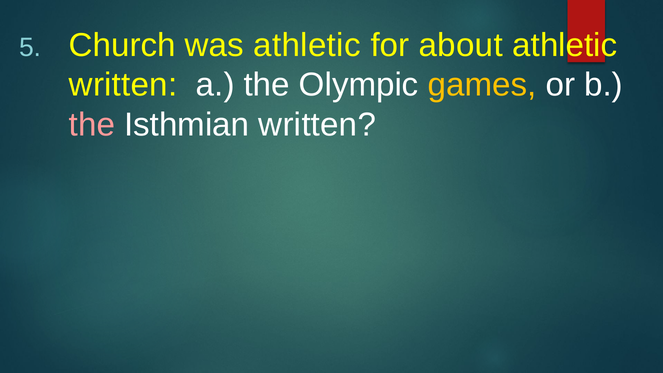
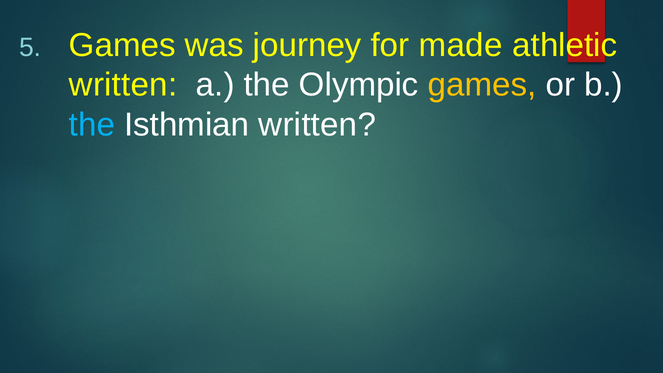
Church: Church -> Games (122, 45)
was athletic: athletic -> journey (307, 45)
about: about -> made (461, 45)
the colour: pink -> light blue (92, 125)
